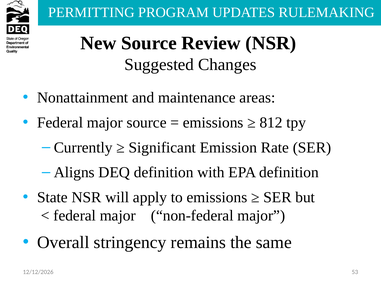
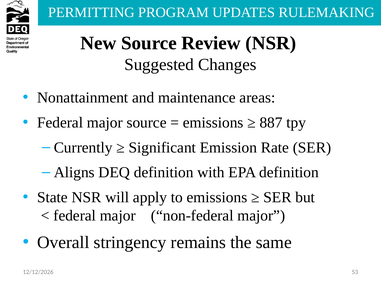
812: 812 -> 887 (271, 123)
